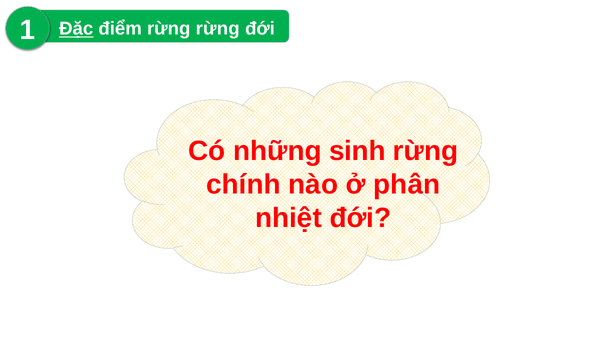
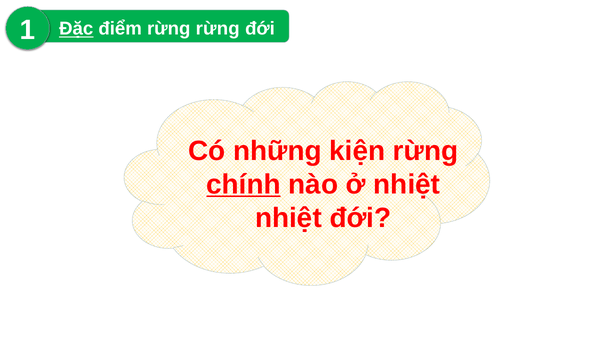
sinh: sinh -> kiện (357, 151)
chính underline: none -> present (243, 184)
ở phân: phân -> nhiệt (407, 184)
